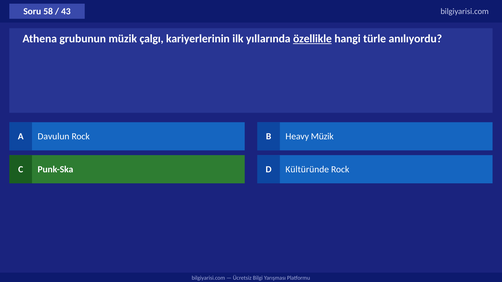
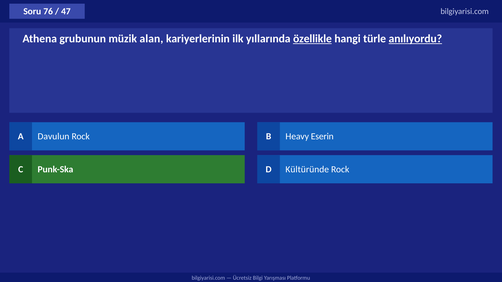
58: 58 -> 76 (48, 11)
43: 43 -> 47 (66, 11)
çalgı: çalgı -> alan (151, 39)
anılıyordu underline: none -> present (415, 39)
Heavy Müzik: Müzik -> Eserin (322, 137)
